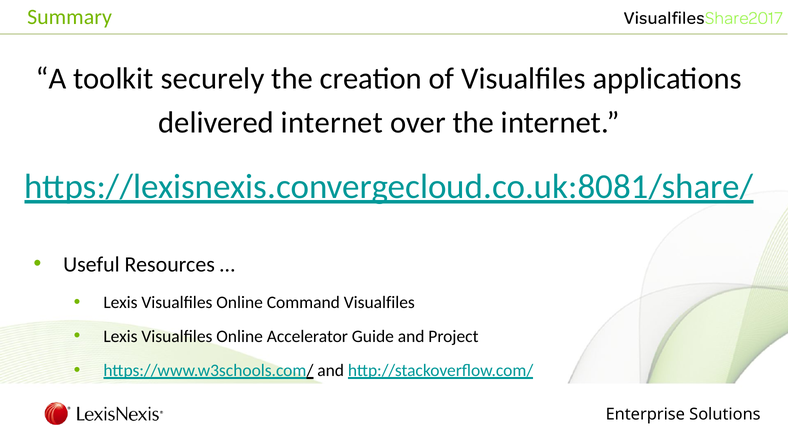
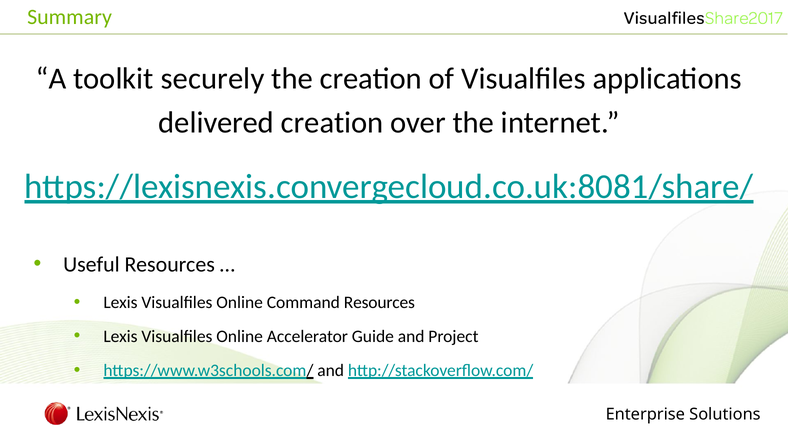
delivered internet: internet -> creation (332, 123)
Command Visualfiles: Visualfiles -> Resources (379, 303)
